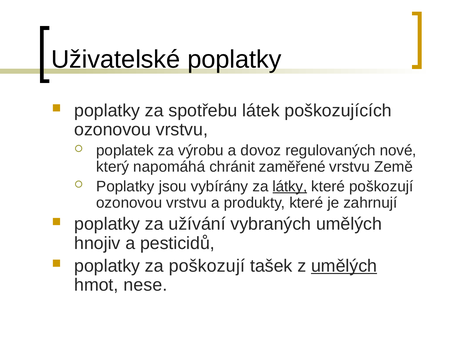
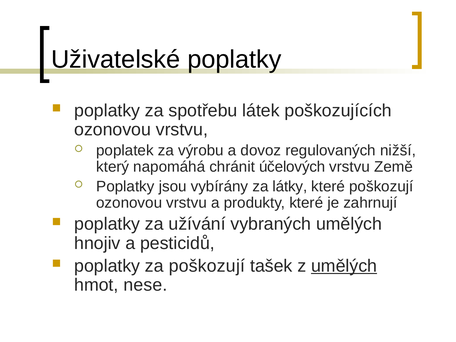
nové: nové -> nižší (398, 151)
zaměřené: zaměřené -> účelových (292, 167)
látky underline: present -> none (290, 186)
